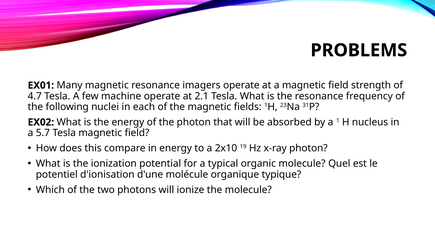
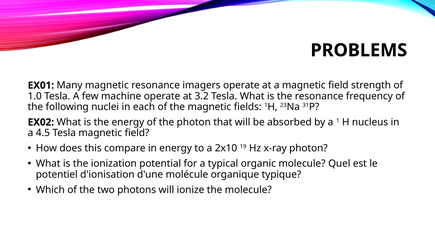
4.7: 4.7 -> 1.0 (35, 96)
2.1: 2.1 -> 3.2 (202, 96)
5.7: 5.7 -> 4.5 (43, 133)
